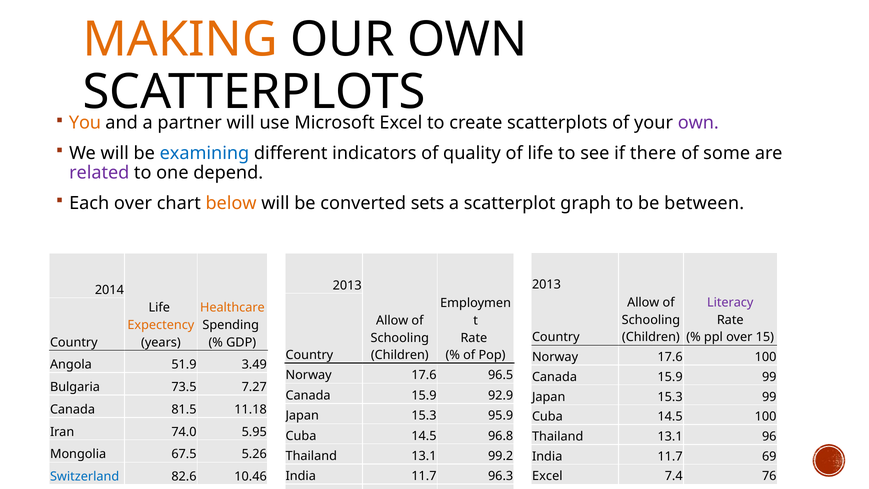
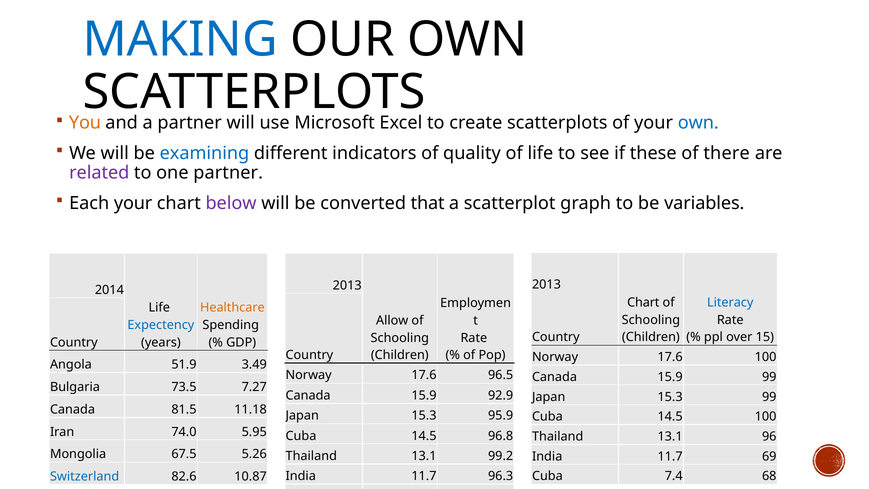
MAKING colour: orange -> blue (180, 39)
own colour: purple -> blue (698, 123)
there: there -> these (653, 153)
some: some -> there (727, 153)
one depend: depend -> partner (228, 173)
Each over: over -> your (133, 203)
below colour: orange -> purple (231, 203)
sets: sets -> that (428, 203)
between: between -> variables (704, 203)
Allow: Allow -> Chart (643, 303)
Literacy colour: purple -> blue (730, 303)
Expectency colour: orange -> blue (161, 325)
Excel: Excel -> Cuba (547, 476)
76: 76 -> 68 (769, 476)
10.46: 10.46 -> 10.87 (251, 476)
